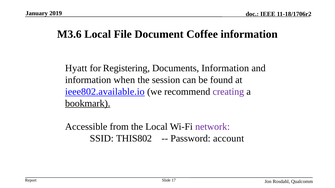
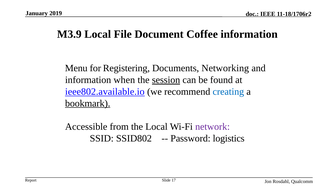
M3.6: M3.6 -> M3.9 (69, 34)
Hyatt: Hyatt -> Menu (76, 68)
Documents Information: Information -> Networking (225, 68)
session underline: none -> present (166, 80)
creating colour: purple -> blue (228, 92)
THIS802: THIS802 -> SSID802 (134, 139)
account: account -> logistics (229, 139)
